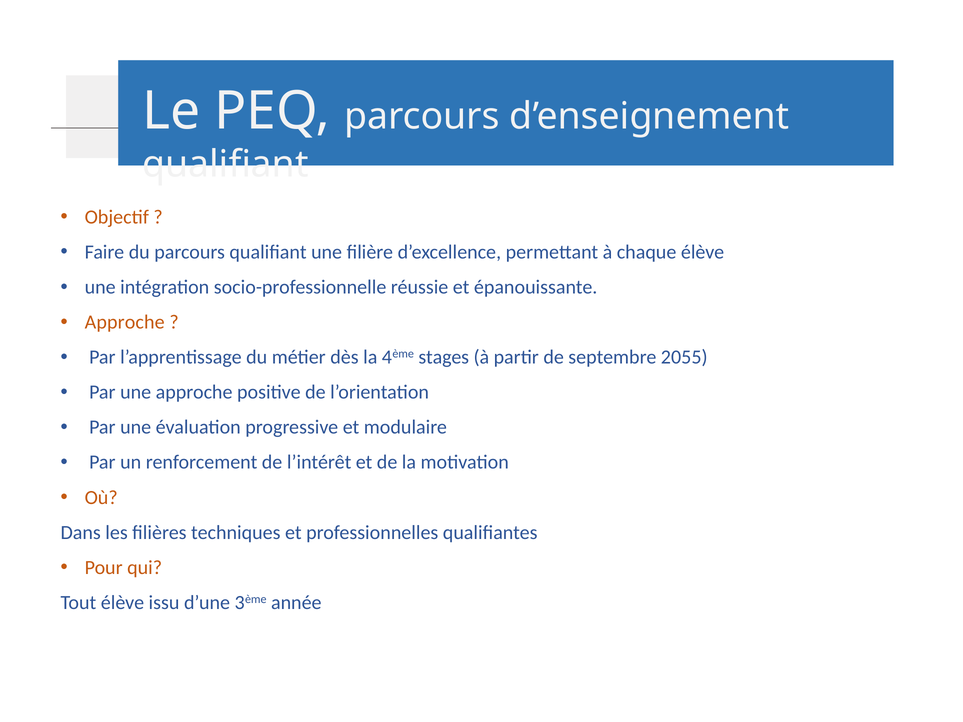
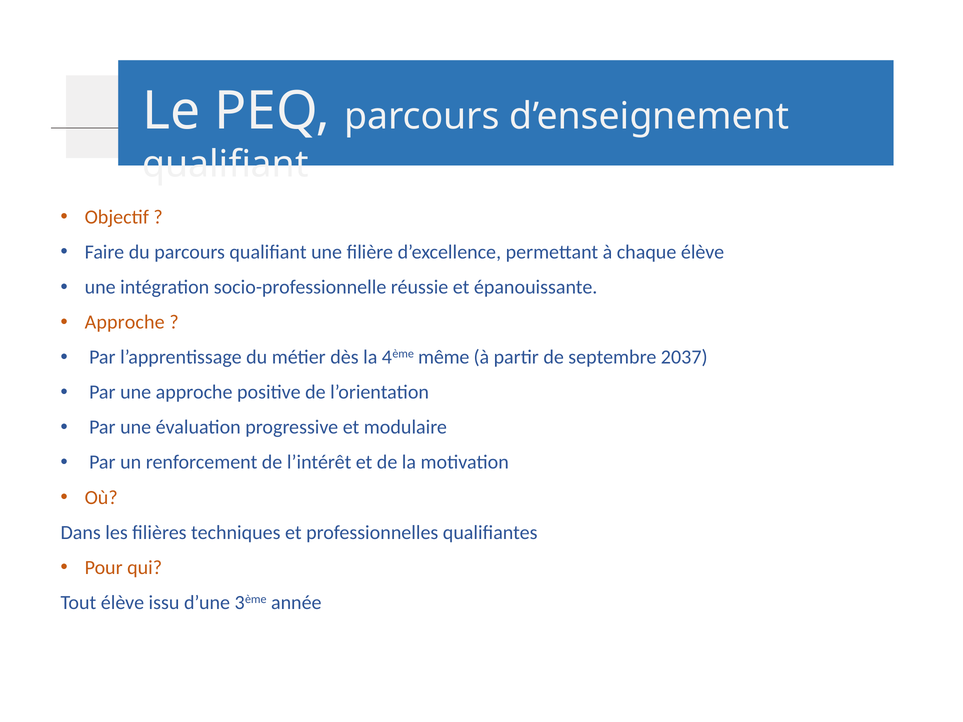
stages: stages -> même (444, 357)
2055: 2055 -> 2037 (684, 357)
